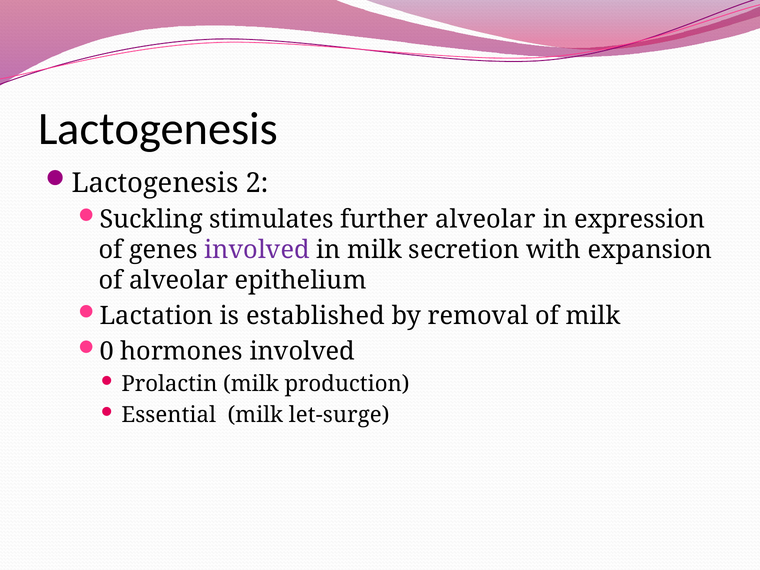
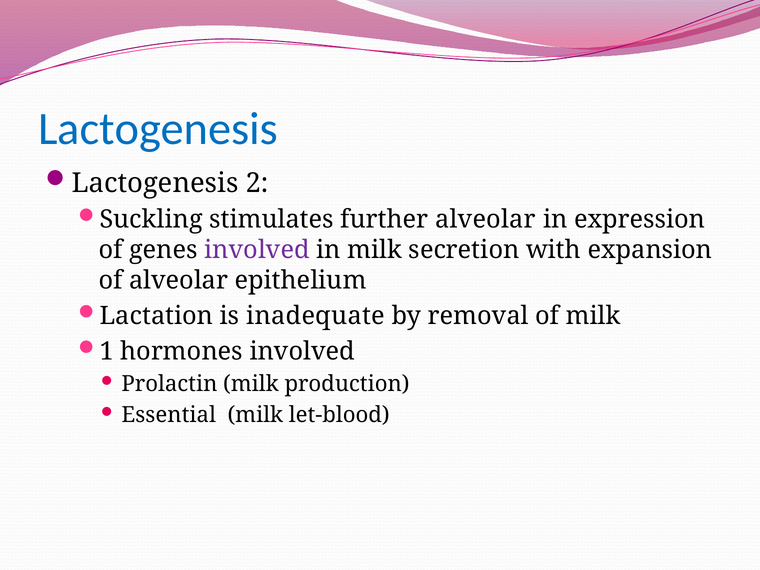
Lactogenesis colour: black -> blue (158, 129)
established: established -> inadequate (316, 316)
0: 0 -> 1 (107, 351)
let-surge: let-surge -> let-blood (339, 415)
